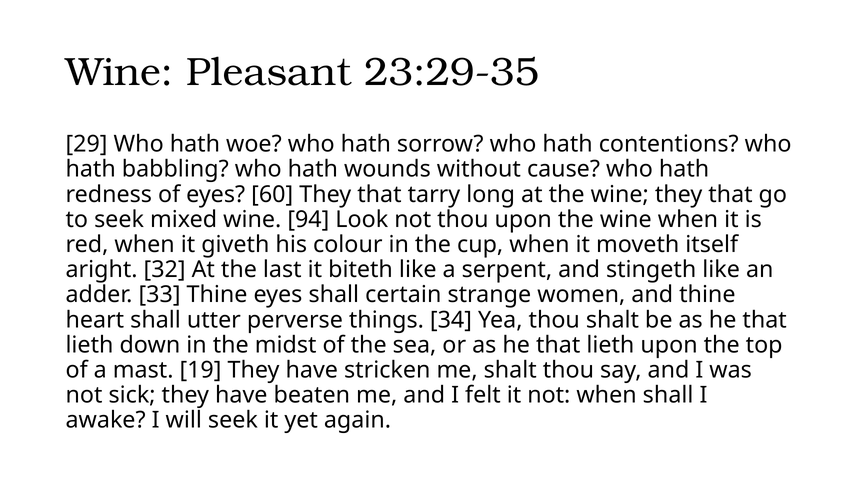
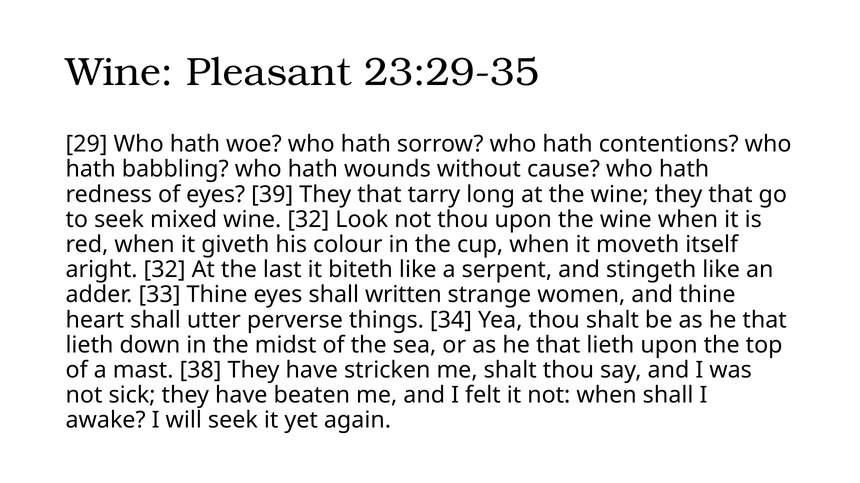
60: 60 -> 39 (272, 195)
wine 94: 94 -> 32 (308, 220)
certain: certain -> written (403, 295)
19: 19 -> 38 (200, 371)
